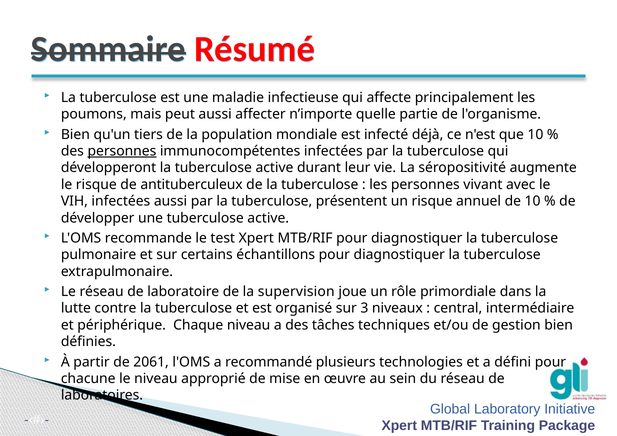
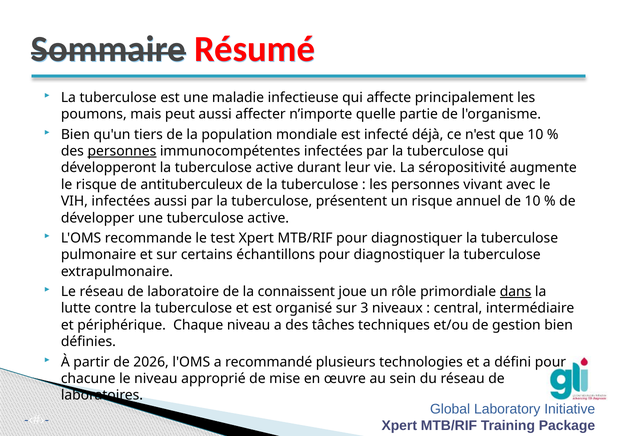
supervision: supervision -> connaissent (296, 291)
dans underline: none -> present (516, 291)
2061: 2061 -> 2026 (151, 361)
